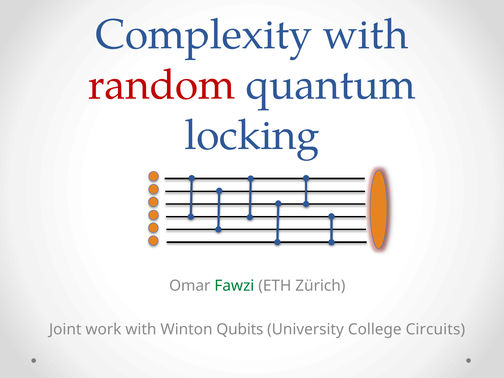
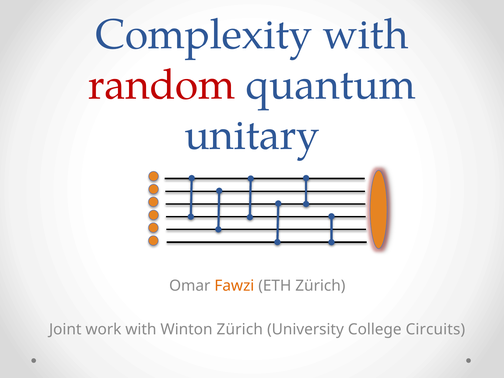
locking: locking -> unitary (252, 135)
Fawzi colour: green -> orange (234, 286)
Winton Qubits: Qubits -> Zürich (240, 329)
